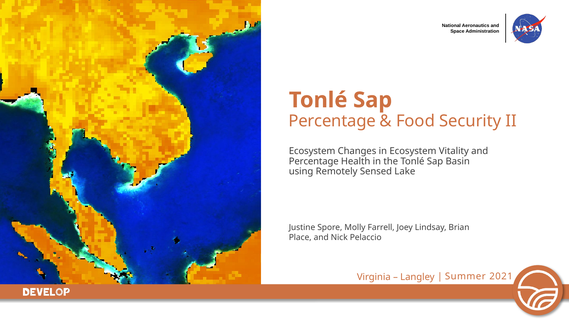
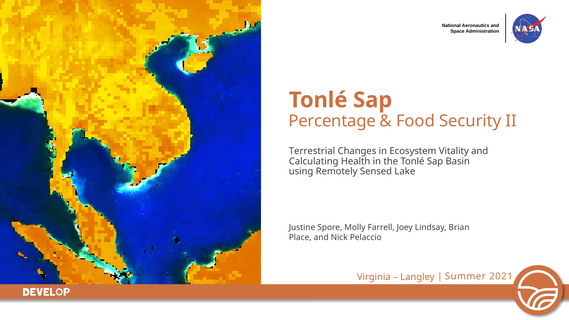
Ecosystem: Ecosystem -> Terrestrial (312, 151)
Percentage: Percentage -> Calculating (314, 161)
